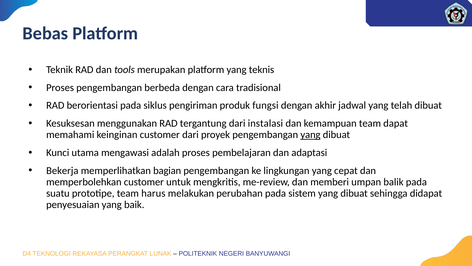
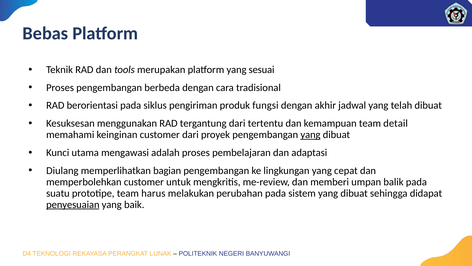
teknis: teknis -> sesuai (262, 70)
instalasi: instalasi -> tertentu (265, 123)
dapat: dapat -> detail (396, 123)
Bekerja: Bekerja -> Diulang (62, 170)
penyesuaian underline: none -> present (73, 204)
